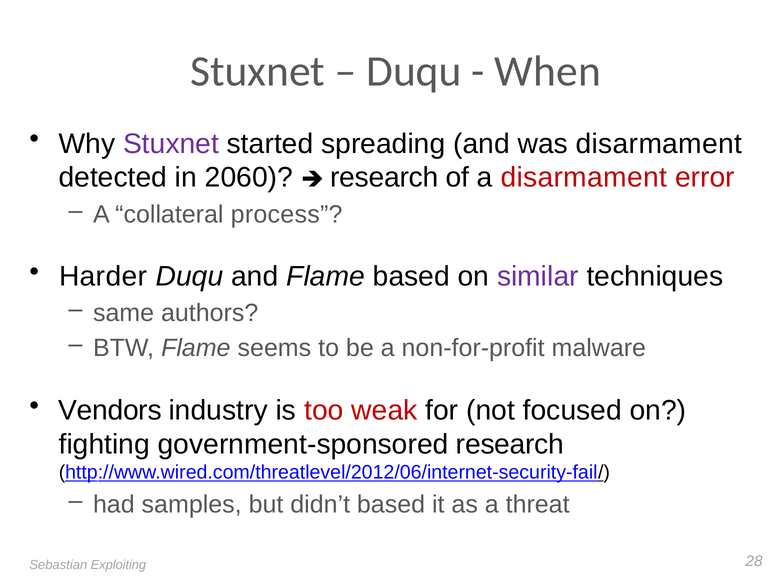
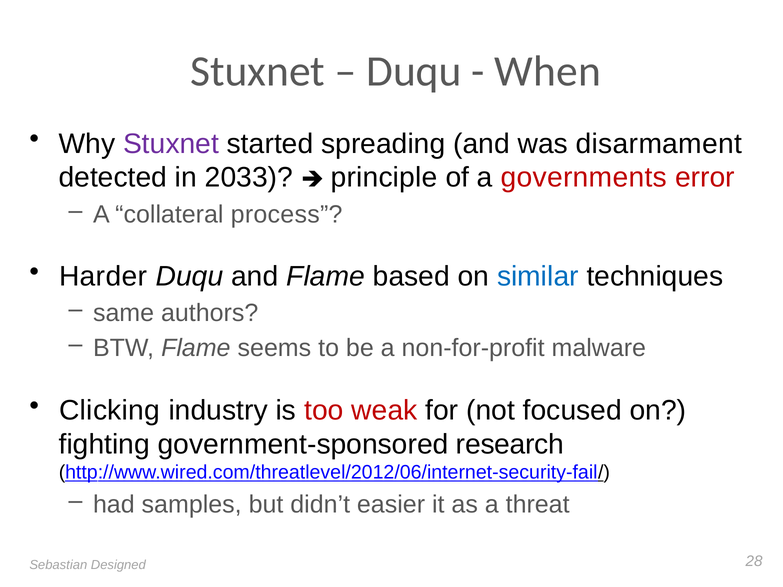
2060: 2060 -> 2033 (249, 178)
research: research -> principle (384, 178)
a disarmament: disarmament -> governments (584, 178)
similar colour: purple -> blue (538, 277)
Vendors: Vendors -> Clicking (110, 411)
didn’t based: based -> easier (391, 505)
Exploiting: Exploiting -> Designed (118, 565)
